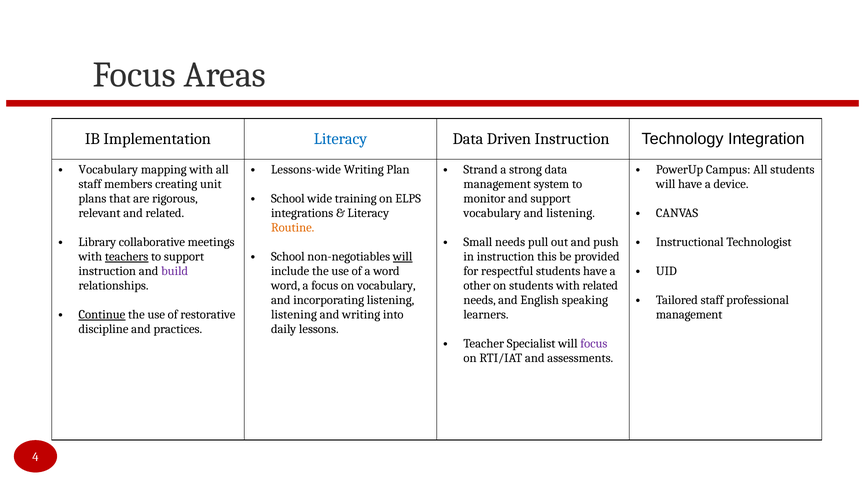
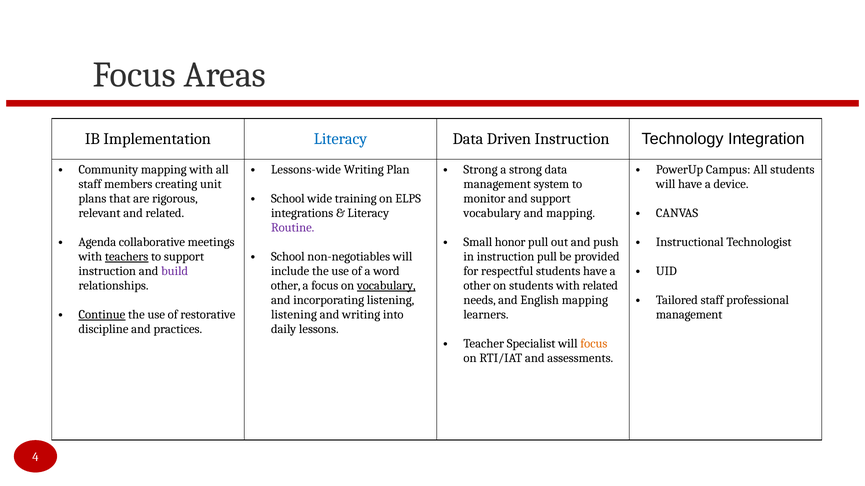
Vocabulary: Vocabulary -> Community (108, 170)
Strand: Strand -> Strong (481, 170)
and listening: listening -> mapping (571, 213)
Routine colour: orange -> purple (293, 228)
Library: Library -> Agenda (97, 242)
Small needs: needs -> honor (510, 242)
will underline: present -> none (403, 257)
instruction this: this -> pull (547, 257)
word: word -> other (286, 286)
vocabulary underline: none -> present (386, 286)
English speaking: speaking -> mapping (585, 300)
focus colour: purple -> orange (594, 344)
